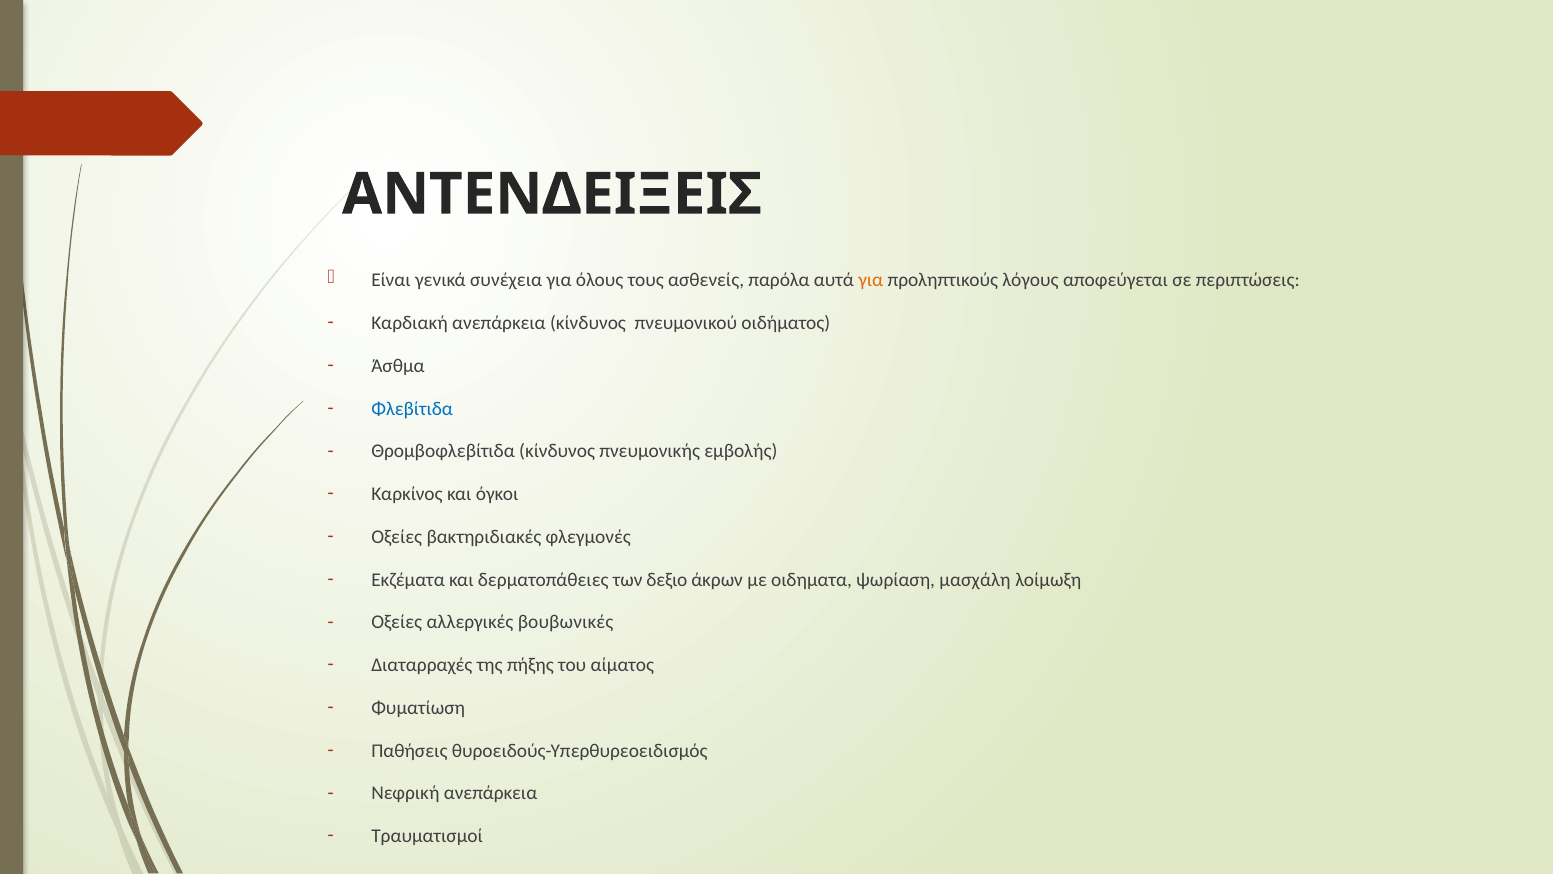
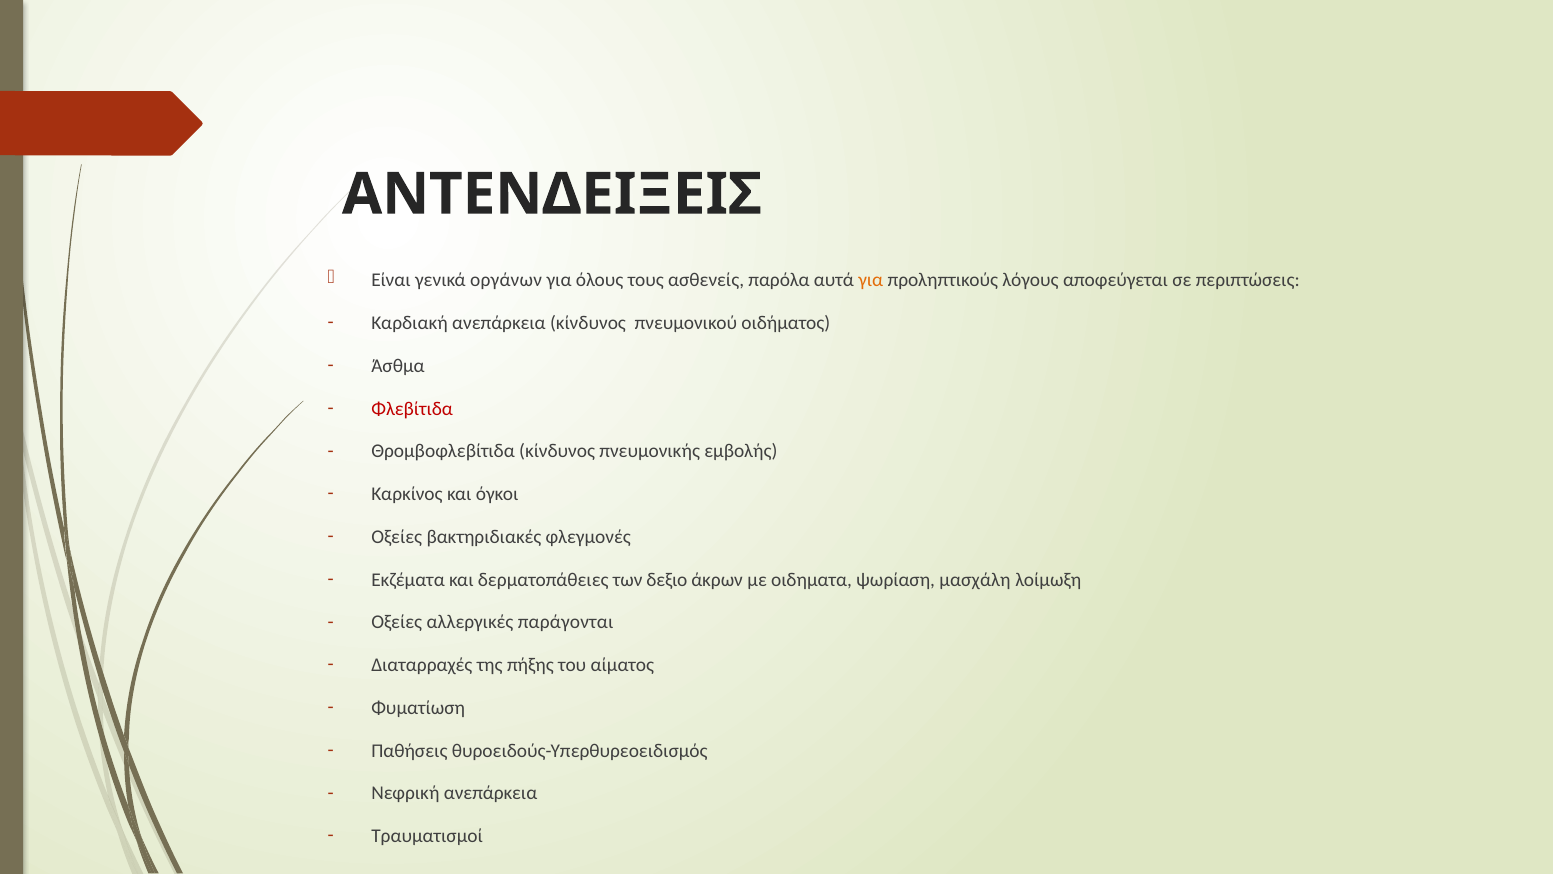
συνέχεια: συνέχεια -> οργάνων (506, 280)
Φλεβίτιδα colour: blue -> red (412, 409)
βουβωνικές: βουβωνικές -> παράγονται (566, 622)
